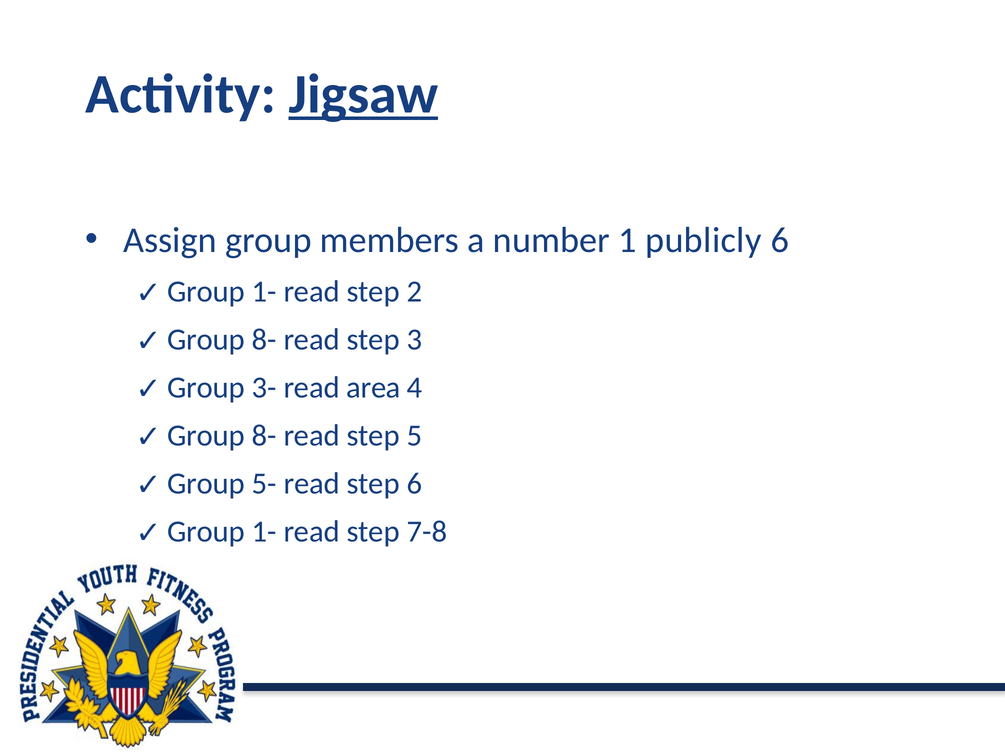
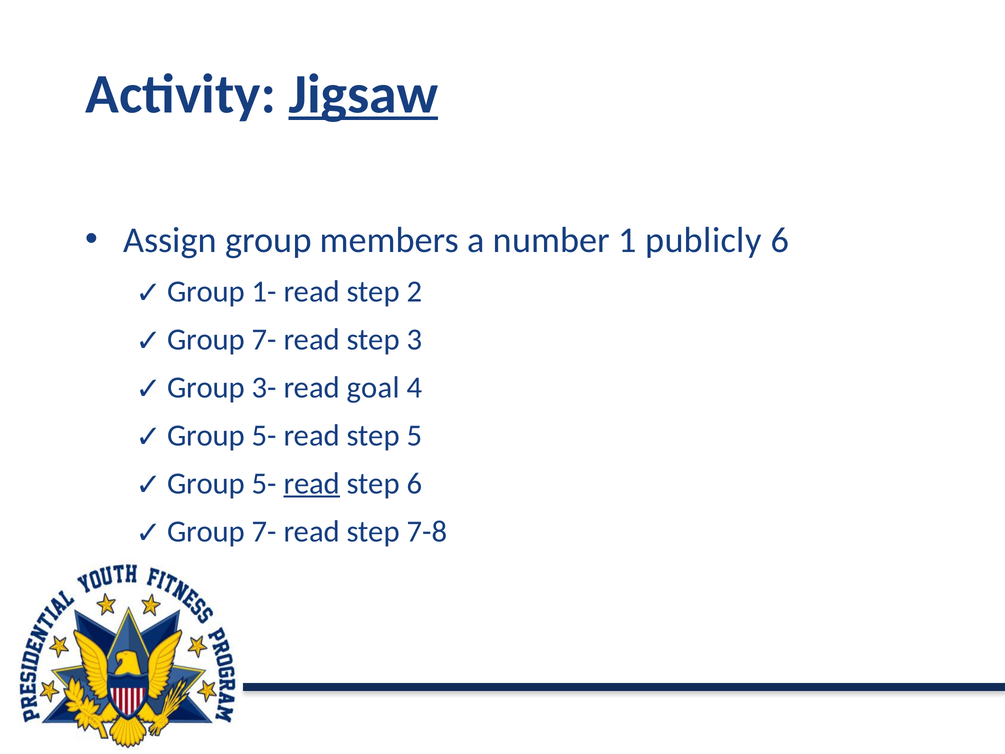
8-: 8- -> 7- (264, 339)
area: area -> goal (373, 387)
8-: 8- -> 5- (264, 435)
read underline: none -> present (312, 483)
1-: 1- -> 7- (264, 531)
